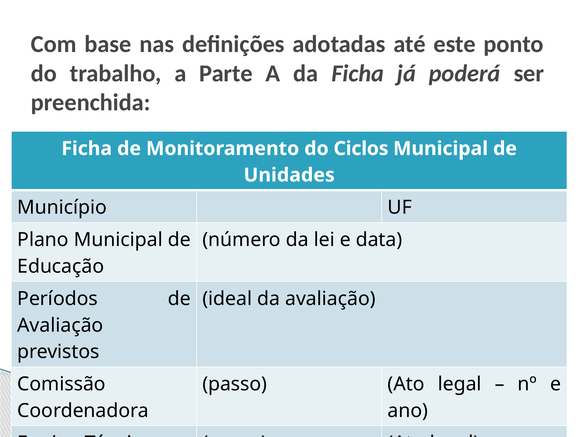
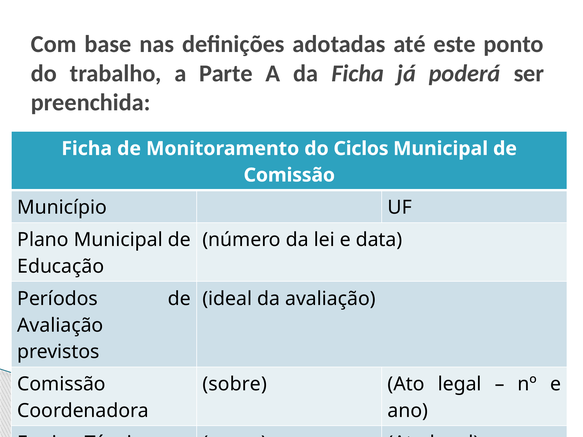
Unidades: Unidades -> Comissão (289, 175)
passo: passo -> sobre (235, 384)
